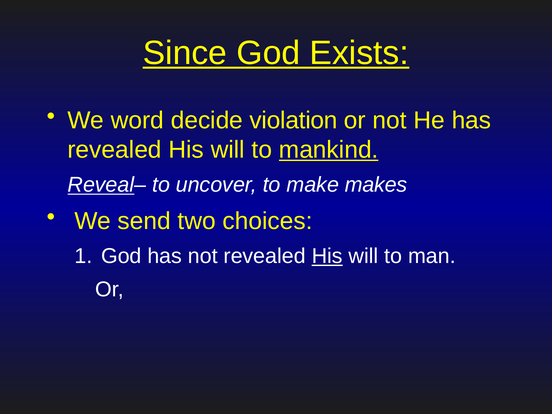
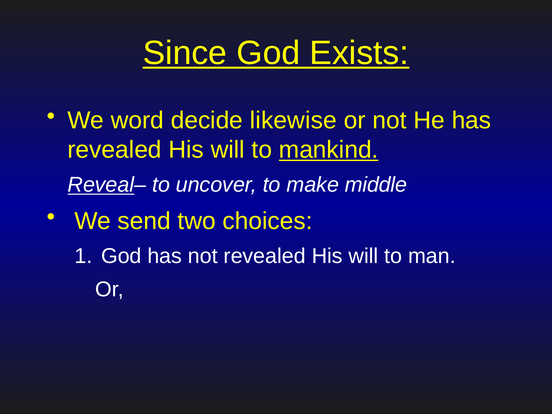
violation: violation -> likewise (293, 120)
makes: makes -> middle (376, 185)
His underline: present -> none (327, 256)
